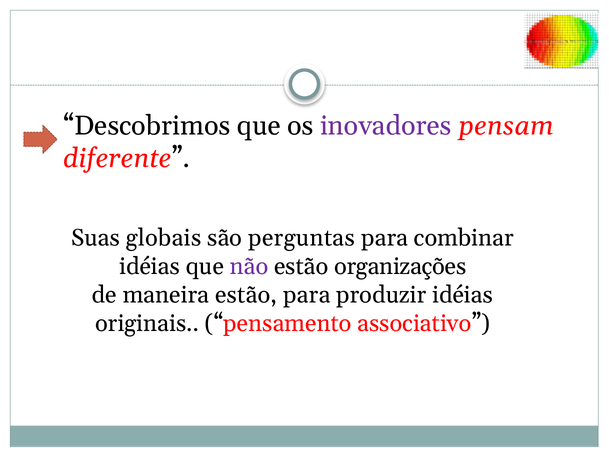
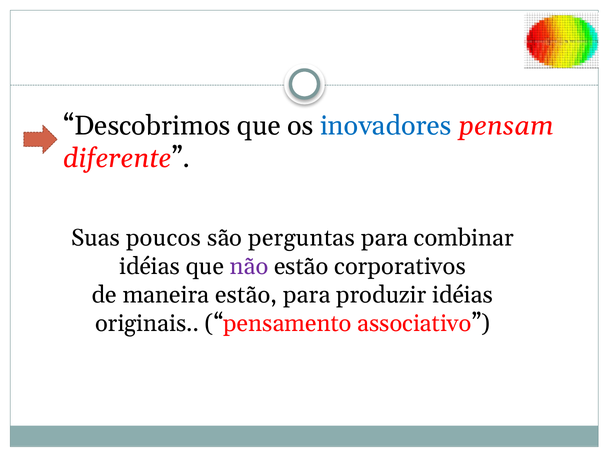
inovadores colour: purple -> blue (386, 126)
globais: globais -> poucos (164, 238)
organizações: organizações -> corporativos (400, 266)
